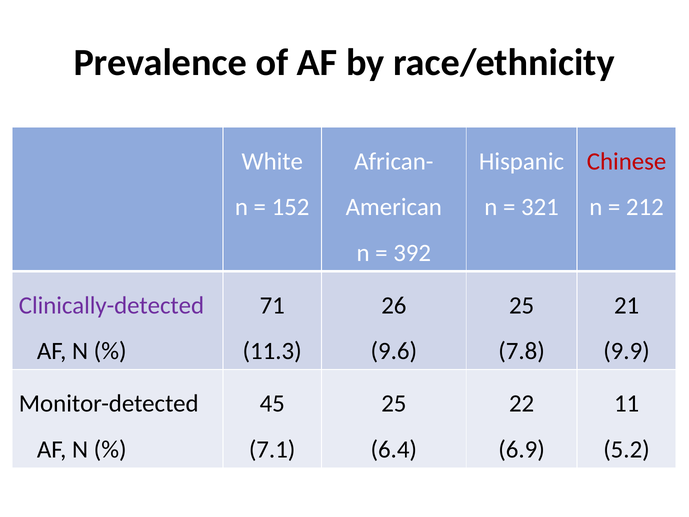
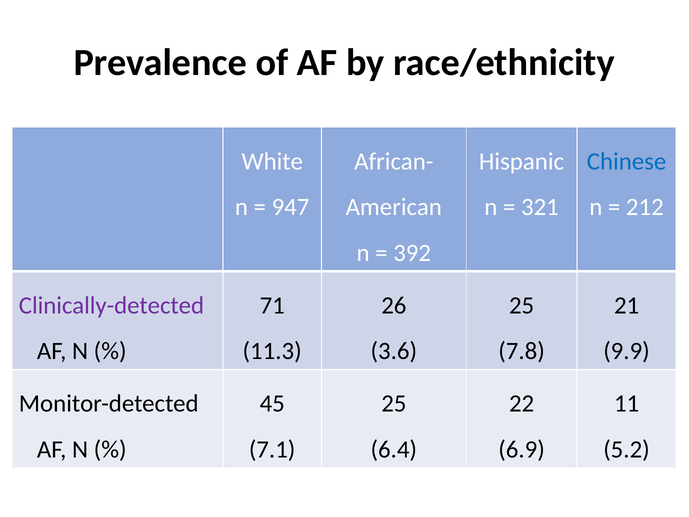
Chinese colour: red -> blue (627, 161)
152: 152 -> 947 (291, 207)
9.6: 9.6 -> 3.6 (394, 351)
